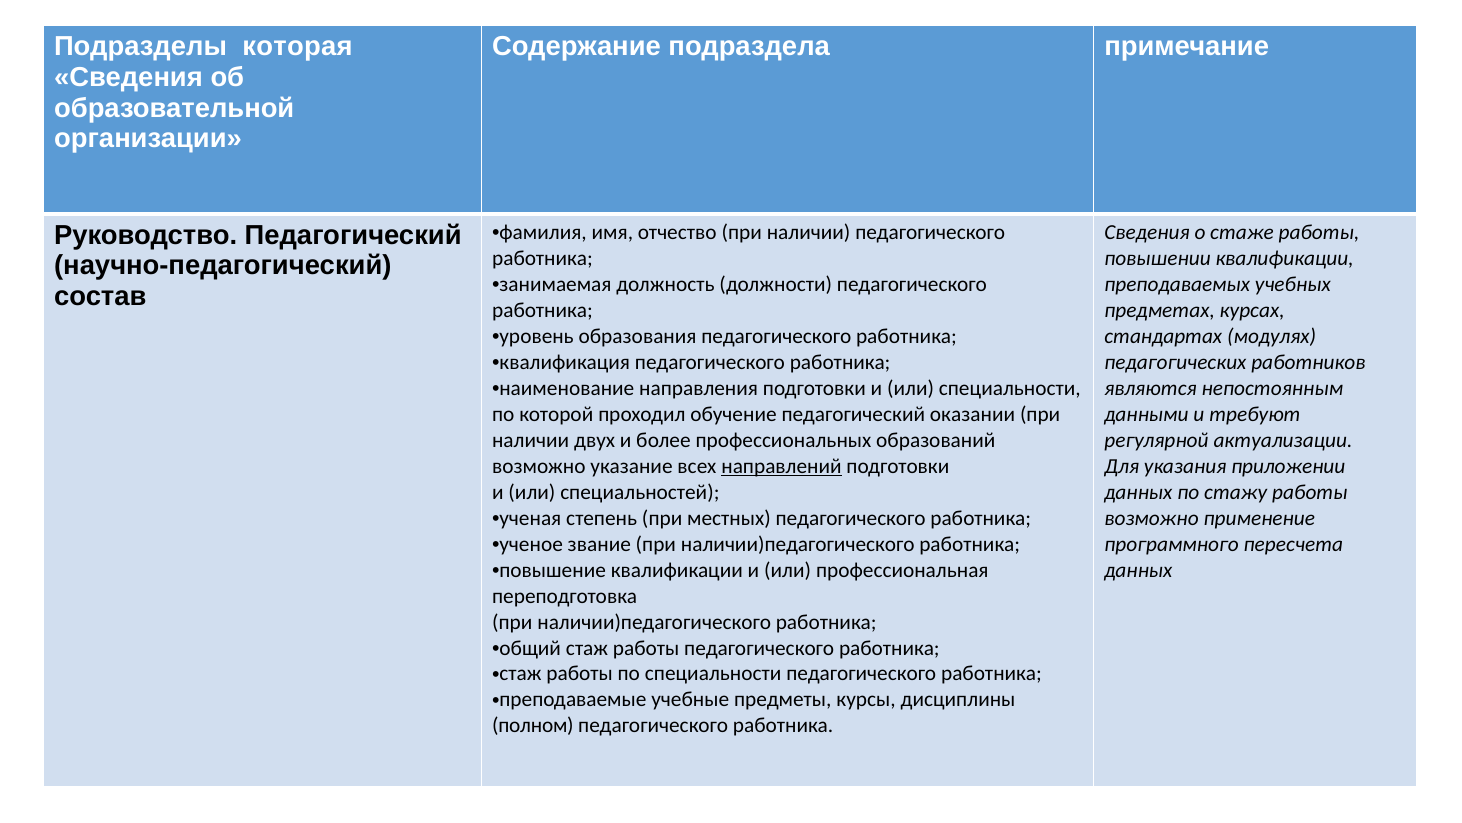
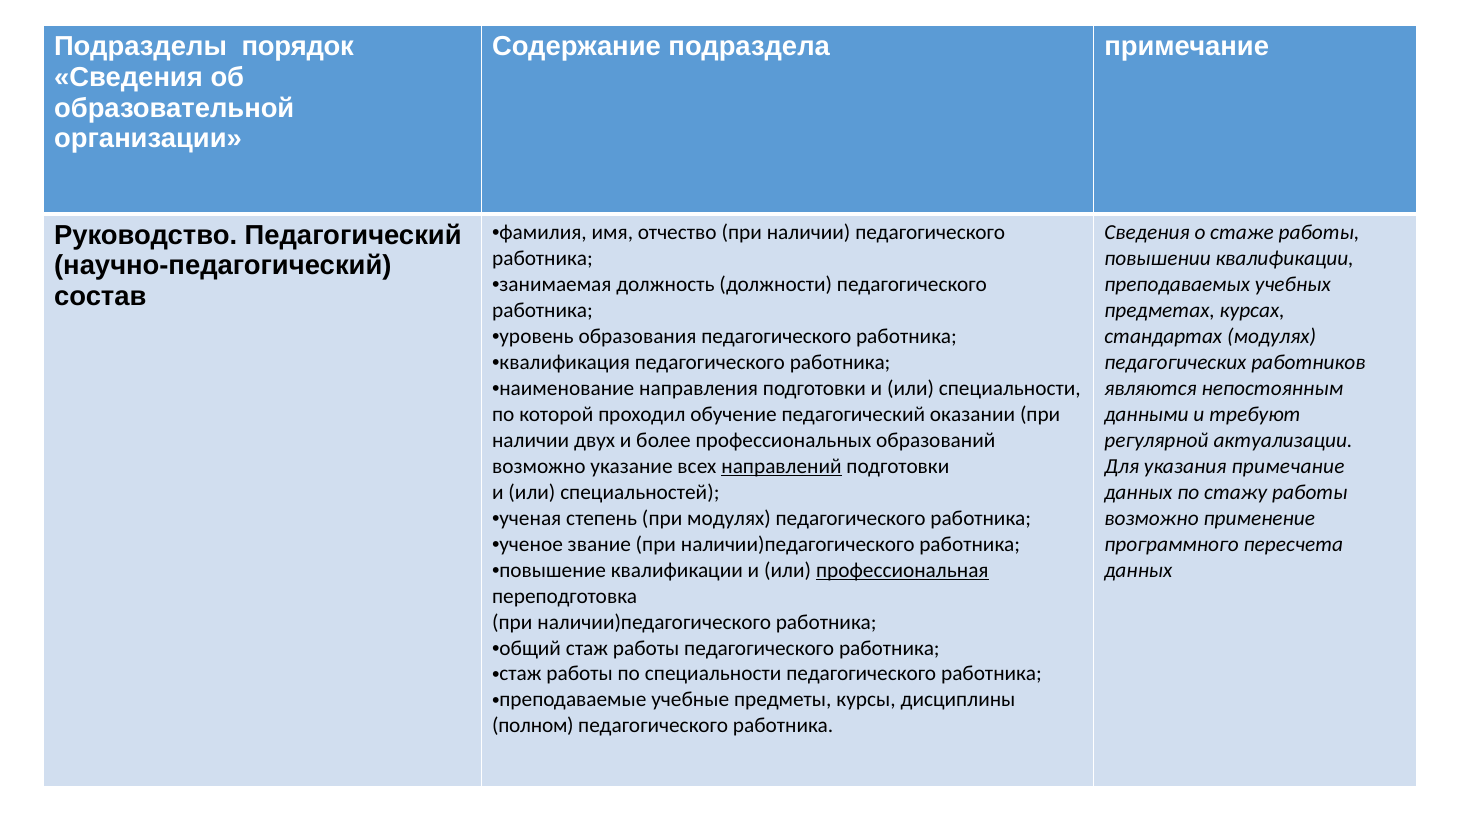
которая: которая -> порядок (298, 47)
указания приложении: приложении -> примечание (1288, 466)
при местных: местных -> модулях (729, 518)
профессиональная underline: none -> present (902, 570)
